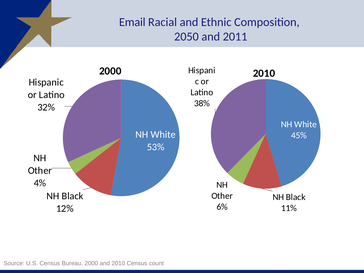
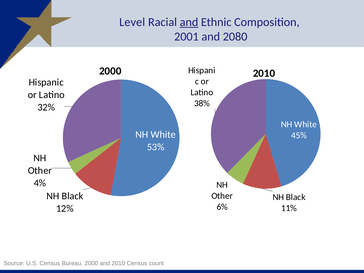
Email: Email -> Level (132, 22)
and underline: none -> present (189, 22)
2050: 2050 -> 2001 (186, 37)
2011: 2011 -> 2080 (235, 37)
